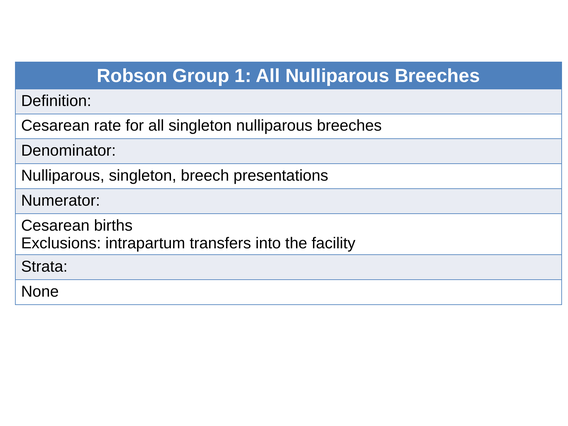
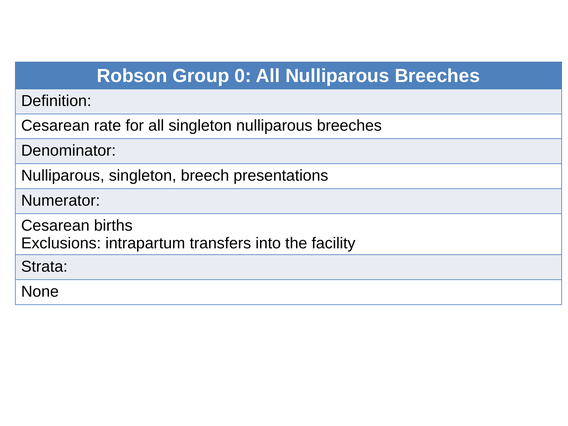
1: 1 -> 0 (243, 76)
